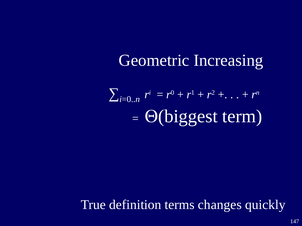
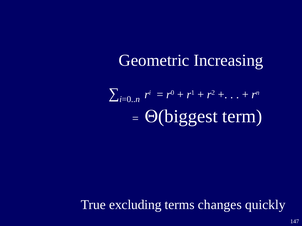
definition: definition -> excluding (135, 205)
